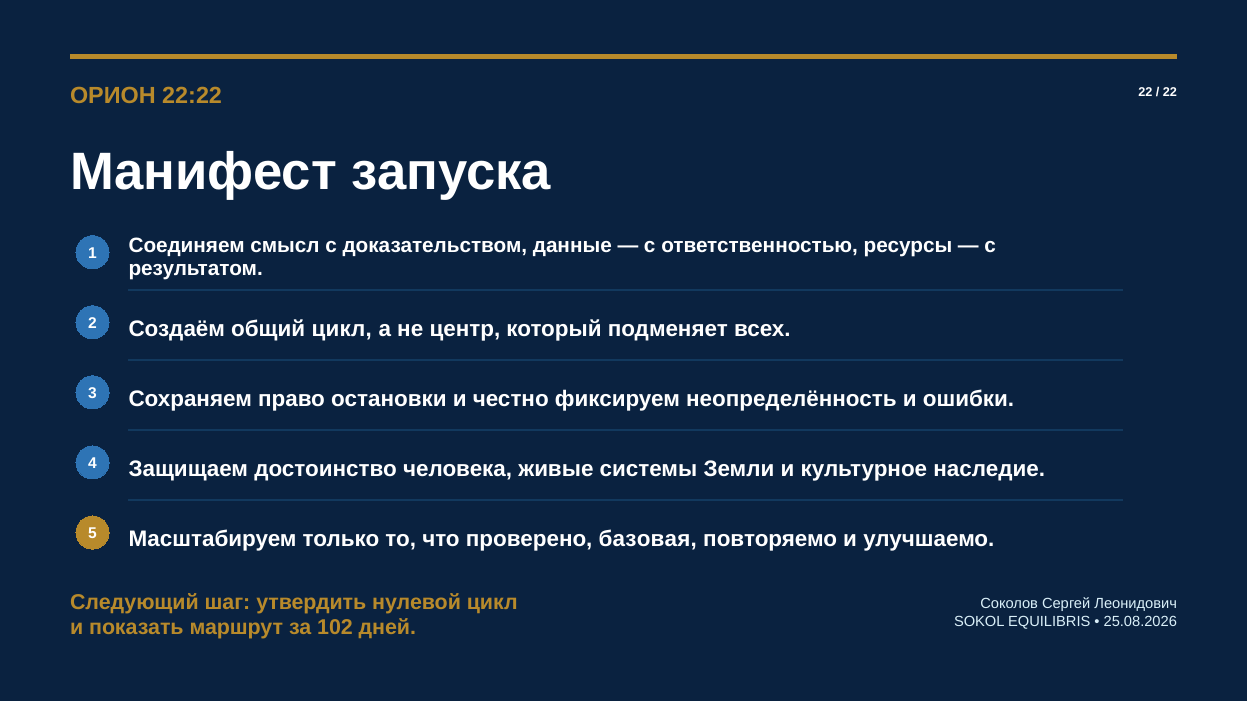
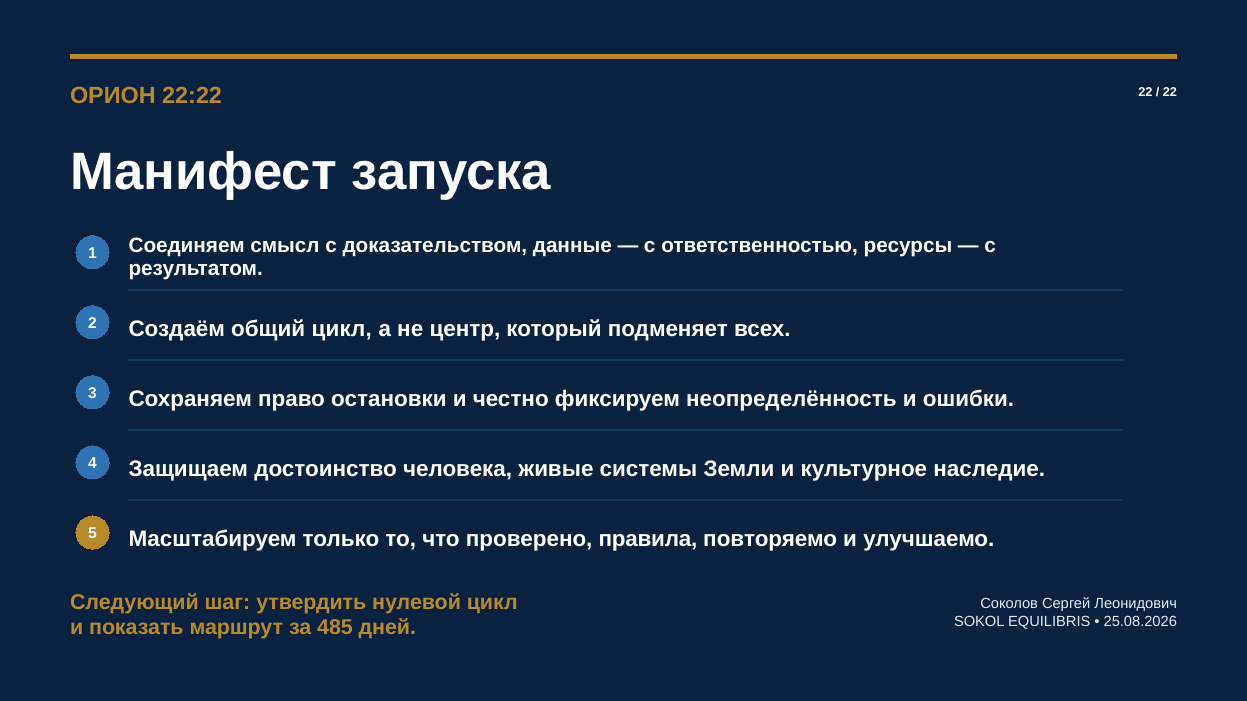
базовая: базовая -> правила (648, 540)
102: 102 -> 485 (335, 628)
